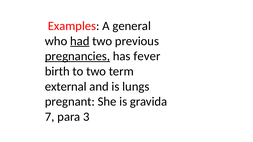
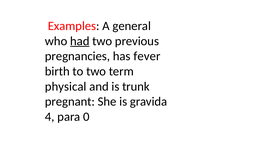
pregnancies underline: present -> none (77, 56)
external: external -> physical (66, 87)
lungs: lungs -> trunk (136, 87)
7: 7 -> 4 (50, 117)
3: 3 -> 0 (86, 117)
